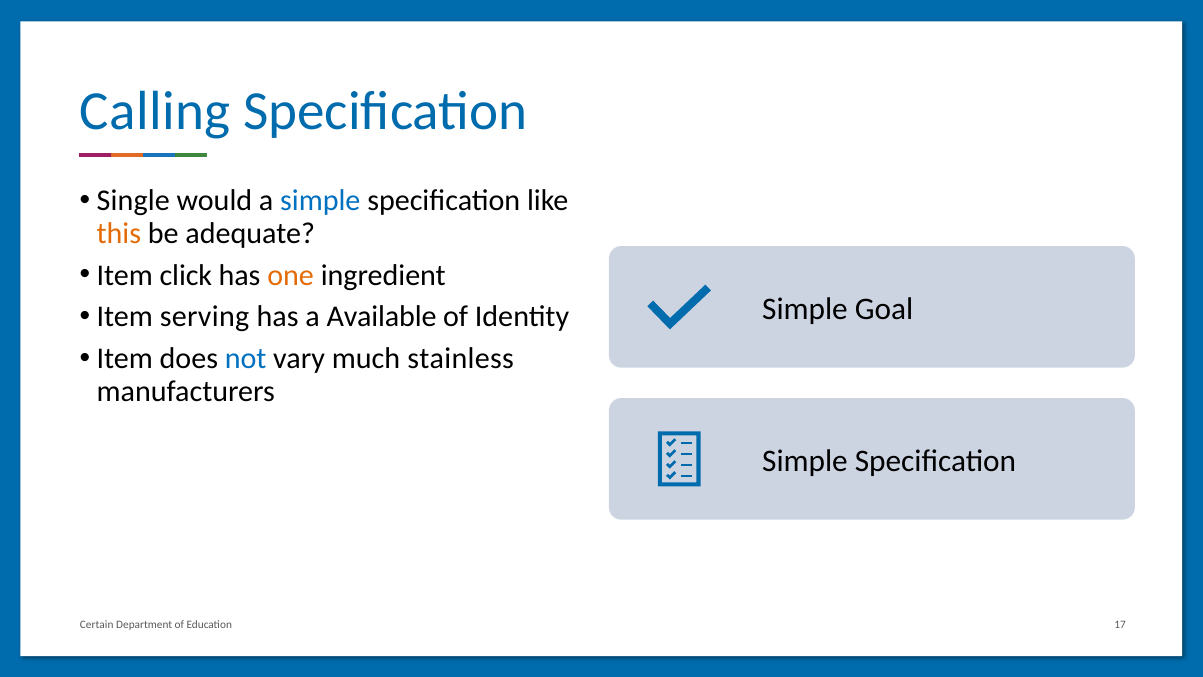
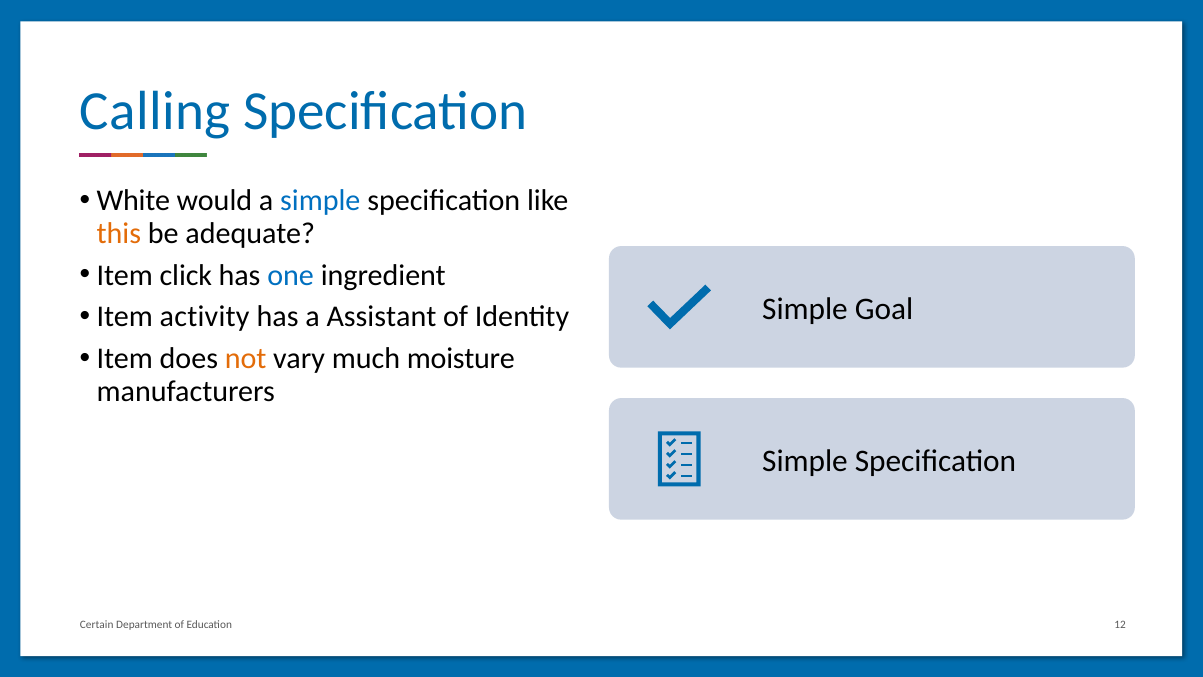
Single: Single -> White (133, 201)
one colour: orange -> blue (291, 275)
serving: serving -> activity (205, 317)
Available: Available -> Assistant (381, 317)
not colour: blue -> orange (246, 359)
stainless: stainless -> moisture (461, 359)
17: 17 -> 12 (1120, 625)
